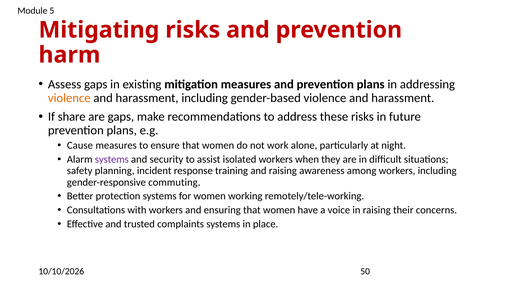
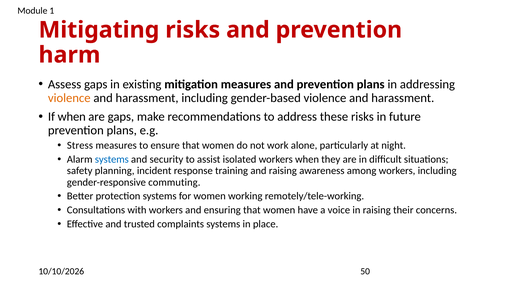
5: 5 -> 1 (52, 11)
If share: share -> when (72, 117)
Cause: Cause -> Stress (80, 146)
systems colour: purple -> blue (112, 160)
